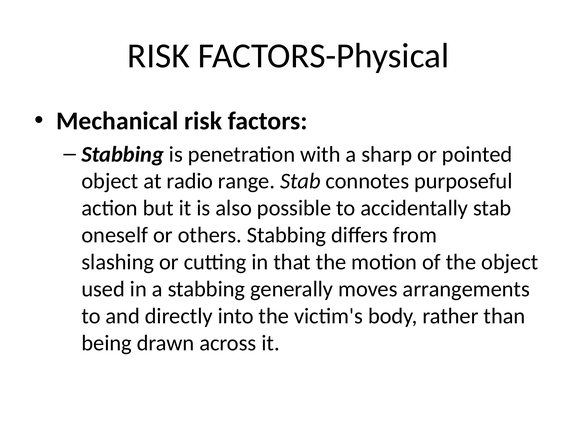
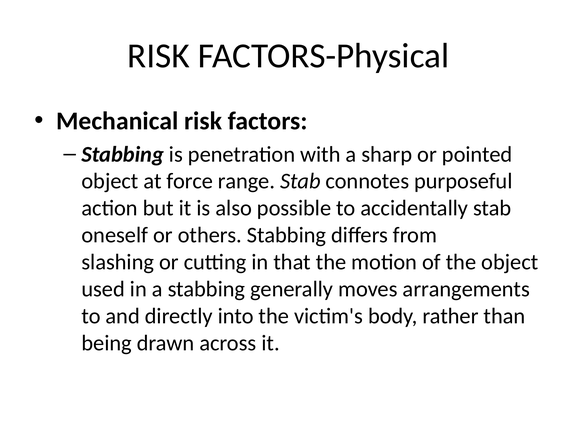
radio: radio -> force (190, 181)
